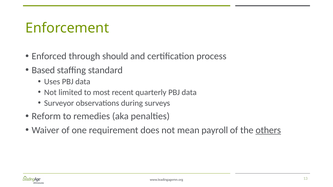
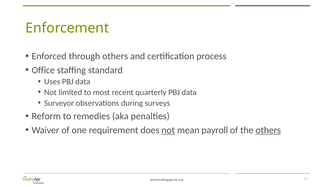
through should: should -> others (115, 56)
Based: Based -> Office (43, 70)
not underline: none -> present (168, 130)
